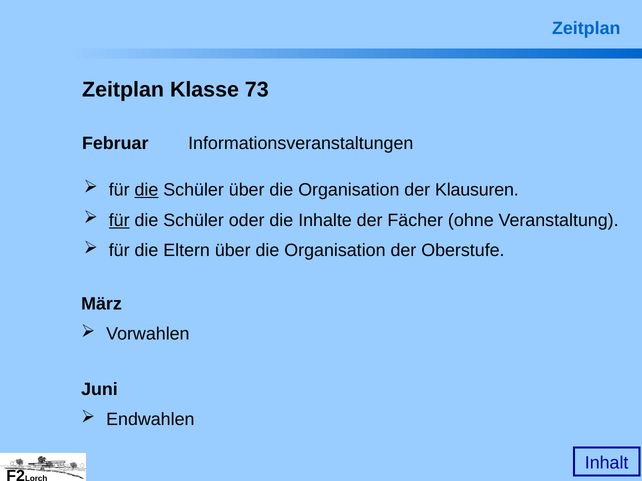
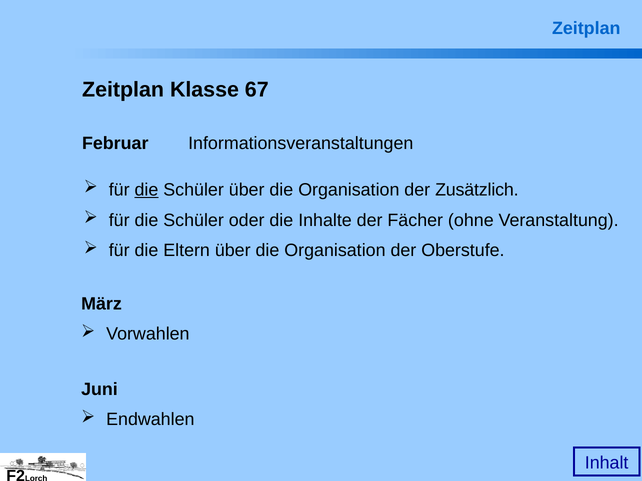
73: 73 -> 67 (257, 90)
Klausuren: Klausuren -> Zusätzlich (477, 190)
für underline: present -> none (119, 220)
